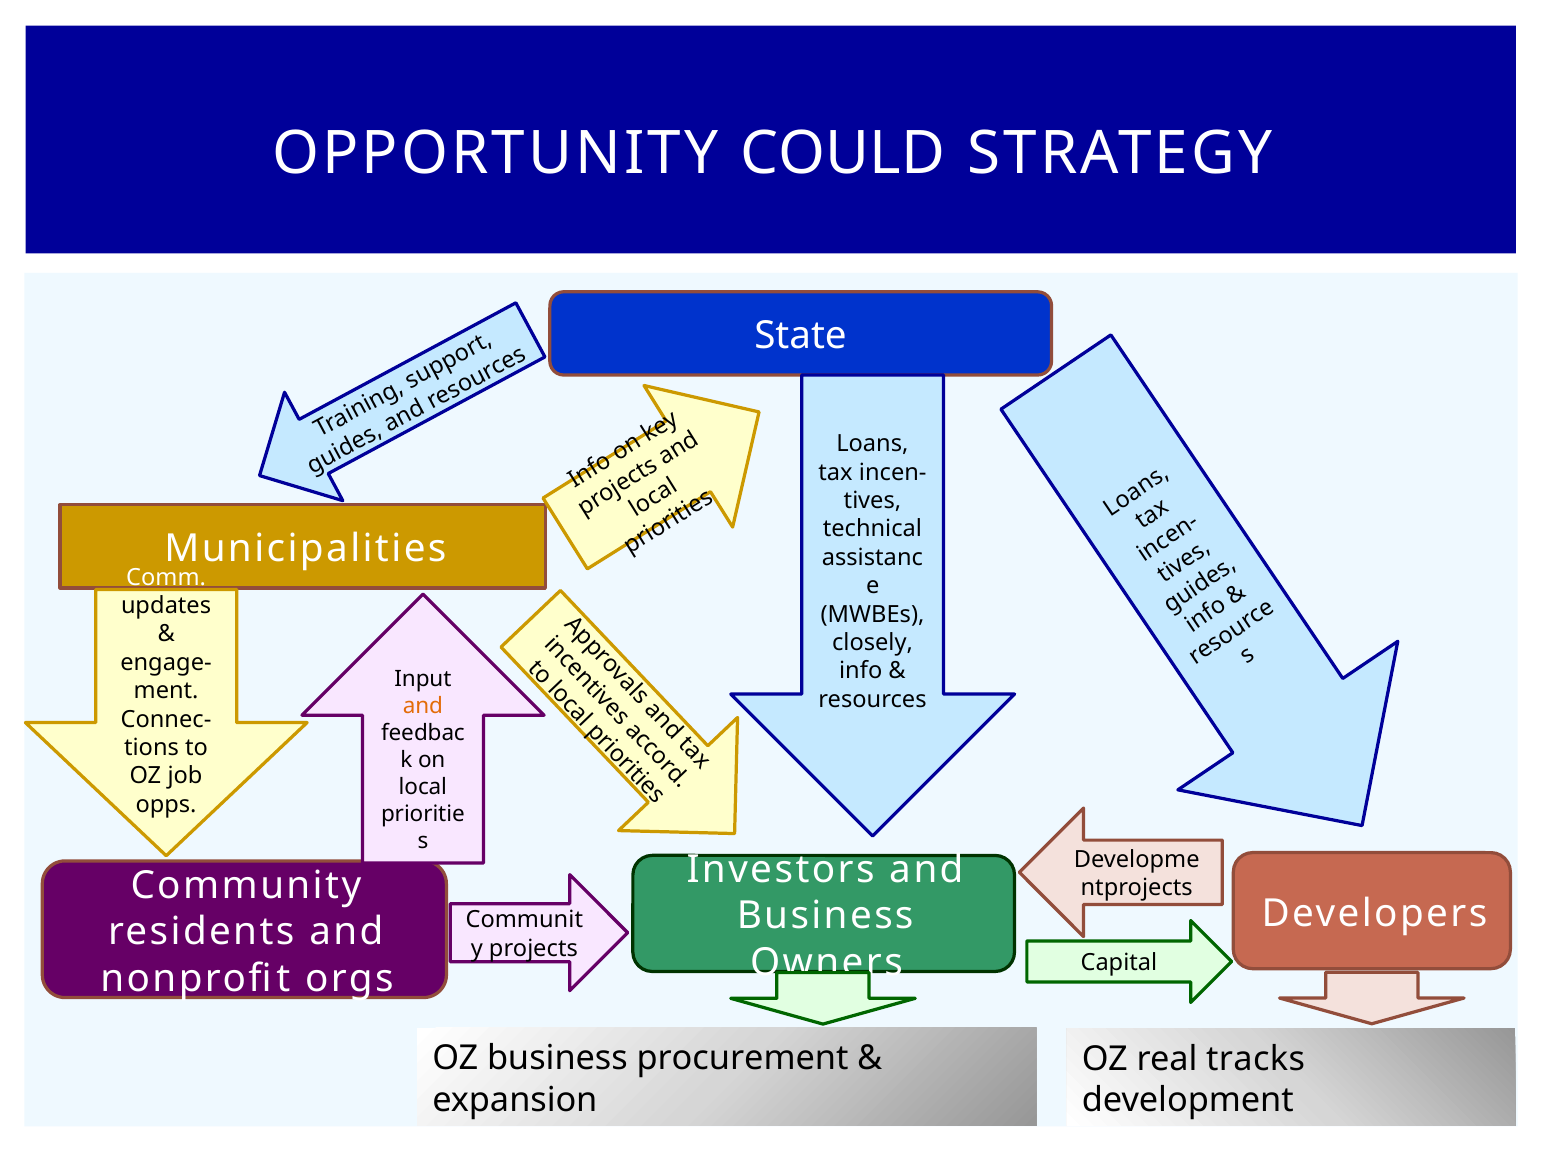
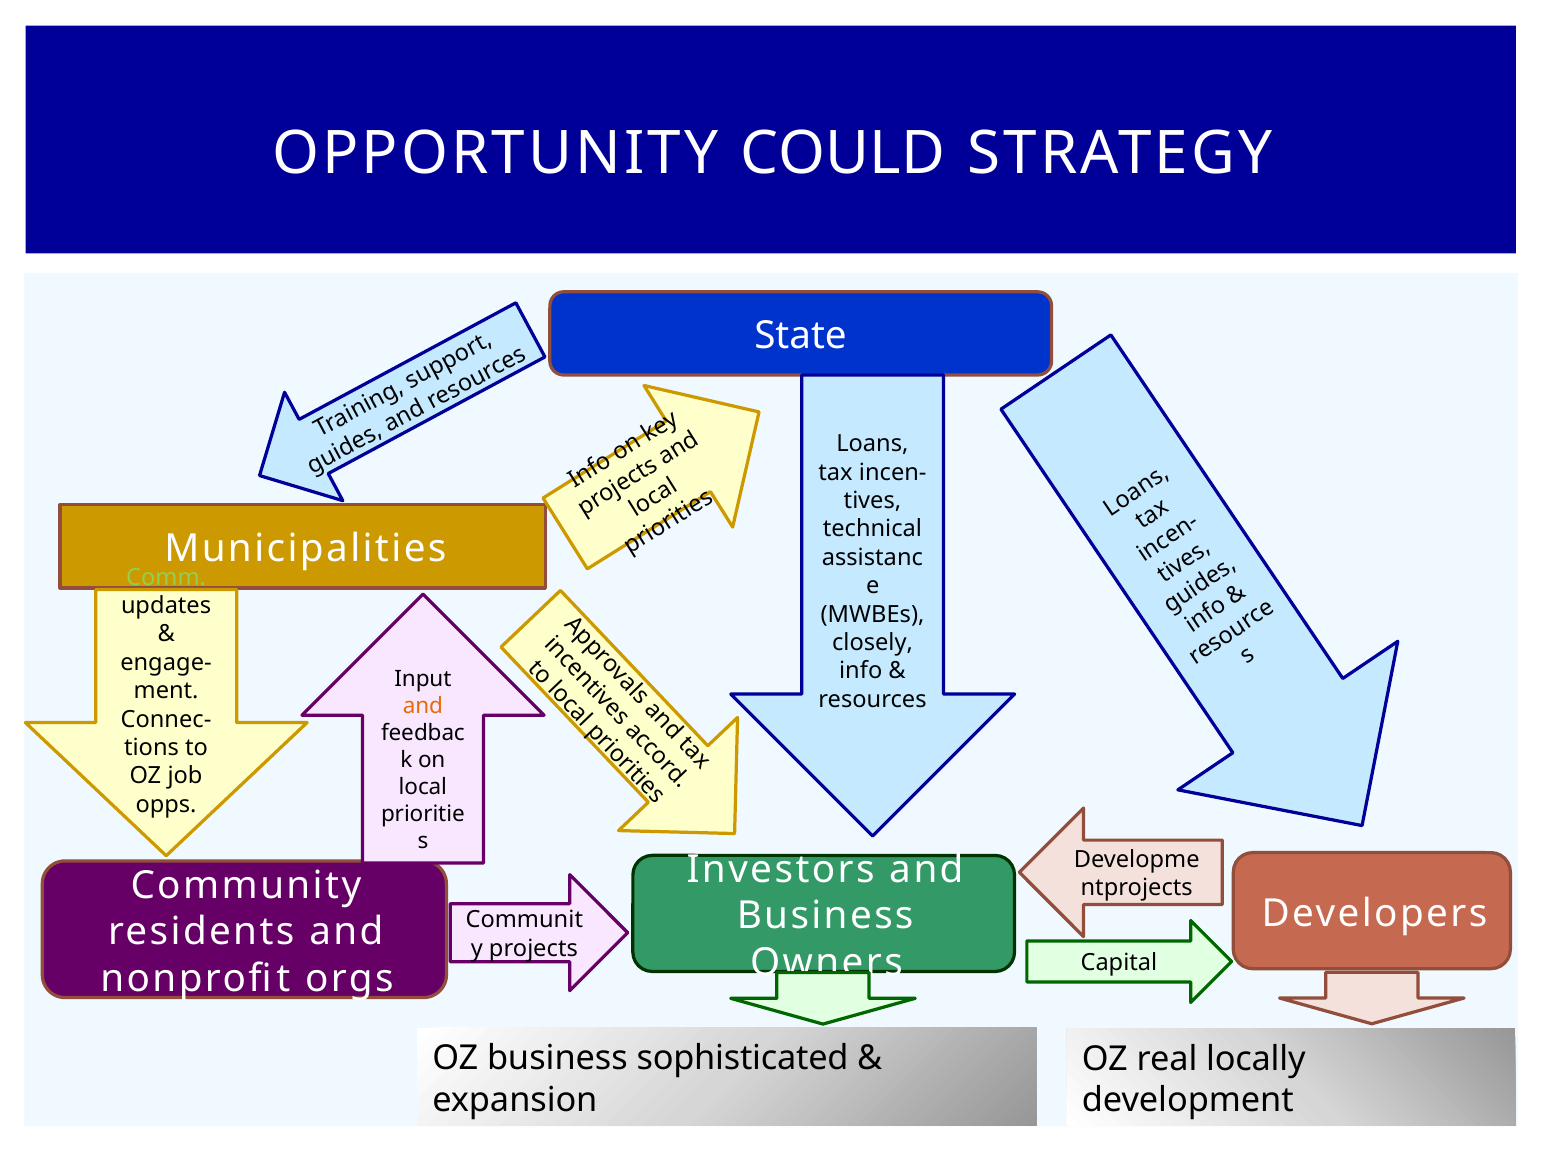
Comm colour: white -> light green (166, 577)
procurement: procurement -> sophisticated (743, 1058)
tracks: tracks -> locally (1256, 1058)
